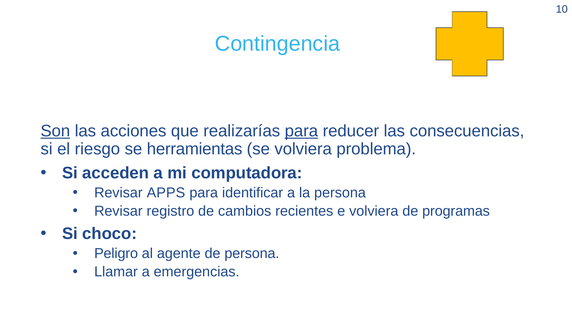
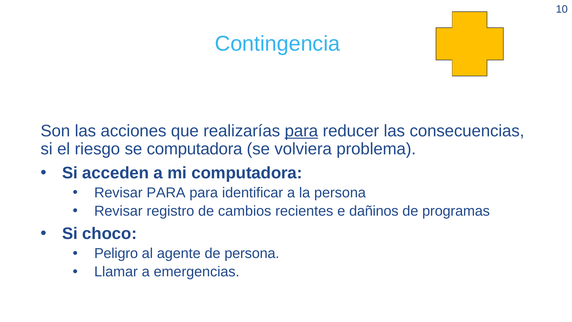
Son underline: present -> none (55, 131)
se herramientas: herramientas -> computadora (195, 149)
Revisar APPS: APPS -> PARA (166, 193)
e volviera: volviera -> dañinos (374, 211)
